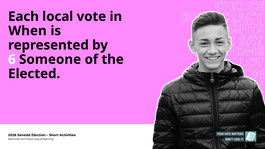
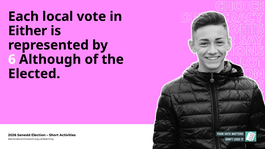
When: When -> Either (28, 31)
Someone: Someone -> Although (50, 59)
